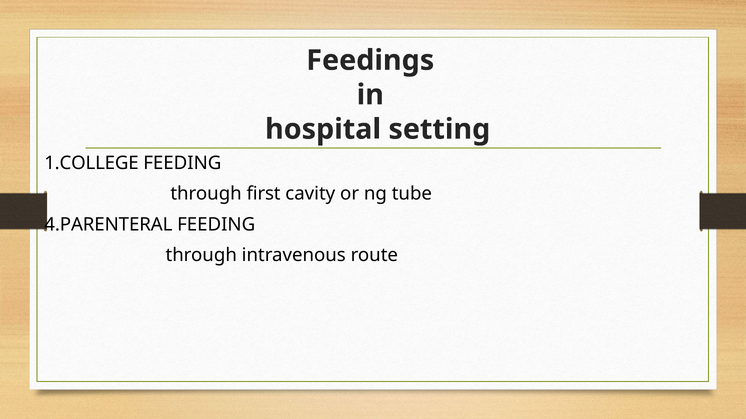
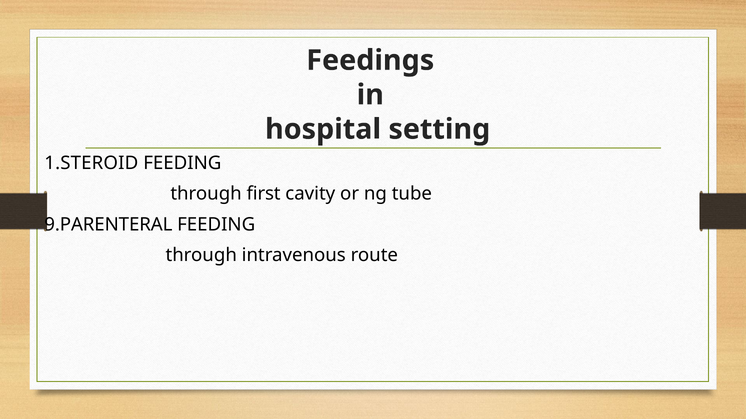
1.COLLEGE: 1.COLLEGE -> 1.STEROID (91, 163)
4.PARENTERAL: 4.PARENTERAL -> 9.PARENTERAL (108, 225)
